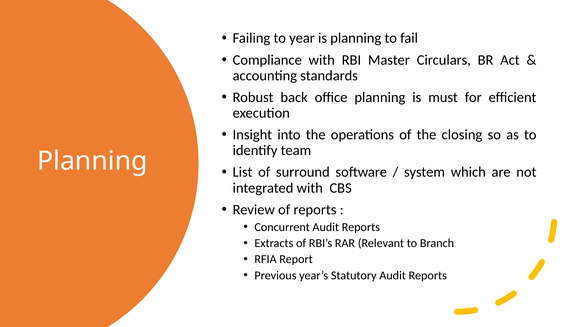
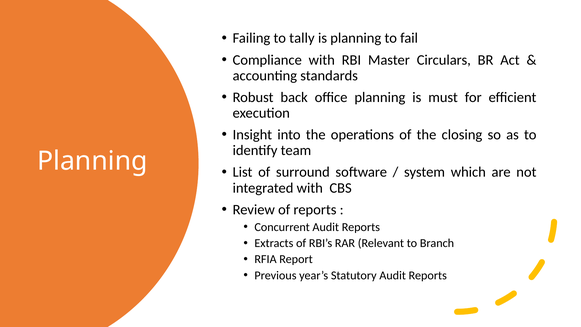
year: year -> tally (302, 38)
